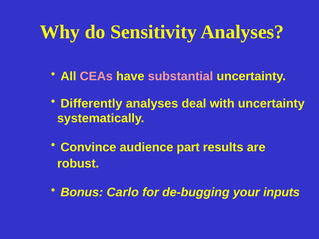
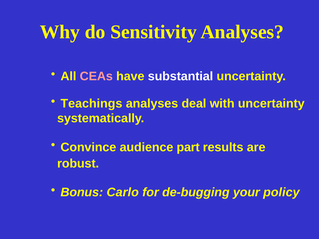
substantial colour: pink -> white (181, 76)
Differently: Differently -> Teachings (91, 104)
inputs: inputs -> policy (281, 192)
